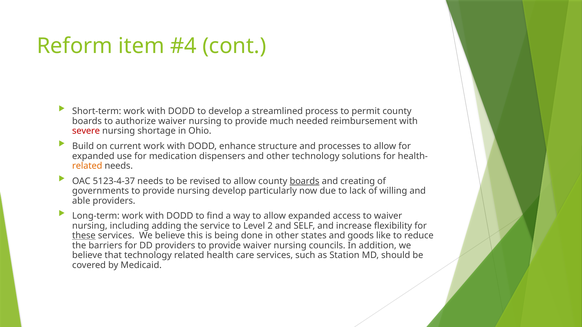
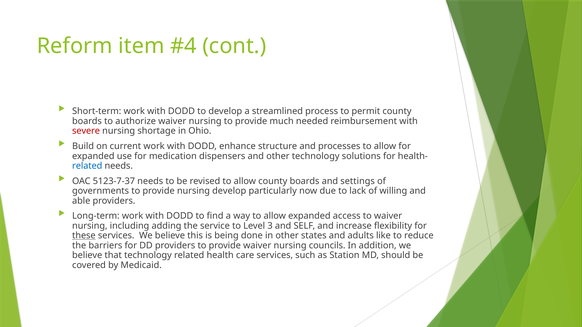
related colour: orange -> blue (87, 166)
5123-4-37: 5123-4-37 -> 5123-7-37 (114, 181)
boards underline: present -> none (305, 181)
creating: creating -> settings (358, 181)
2: 2 -> 3 (270, 226)
goods: goods -> adults (361, 236)
